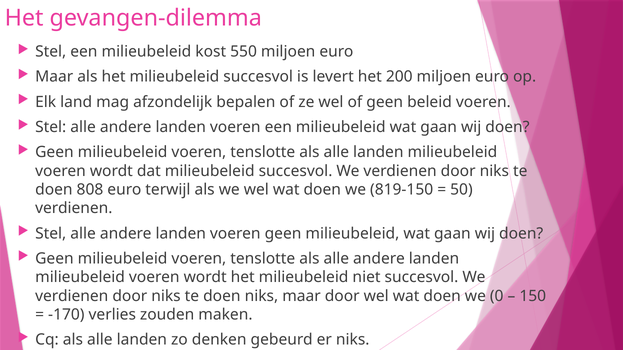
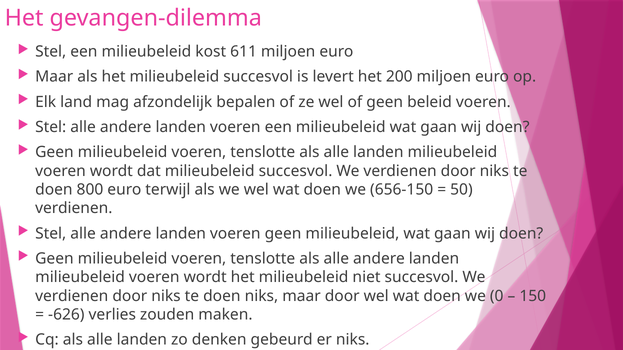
550: 550 -> 611 (244, 52)
808: 808 -> 800 (90, 190)
819-150: 819-150 -> 656-150 (402, 190)
-170: -170 -> -626 (66, 315)
